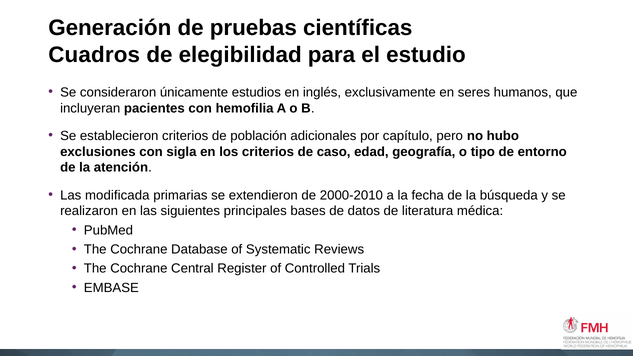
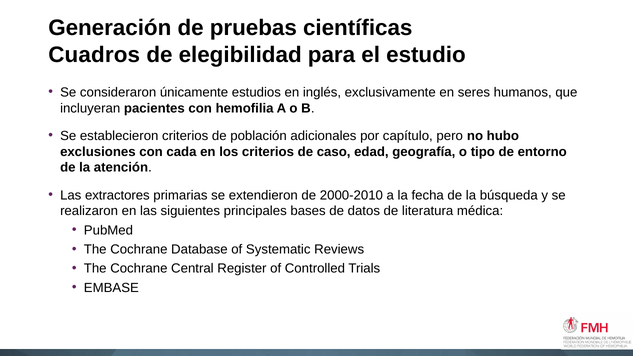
sigla: sigla -> cada (181, 152)
modificada: modificada -> extractores (117, 195)
